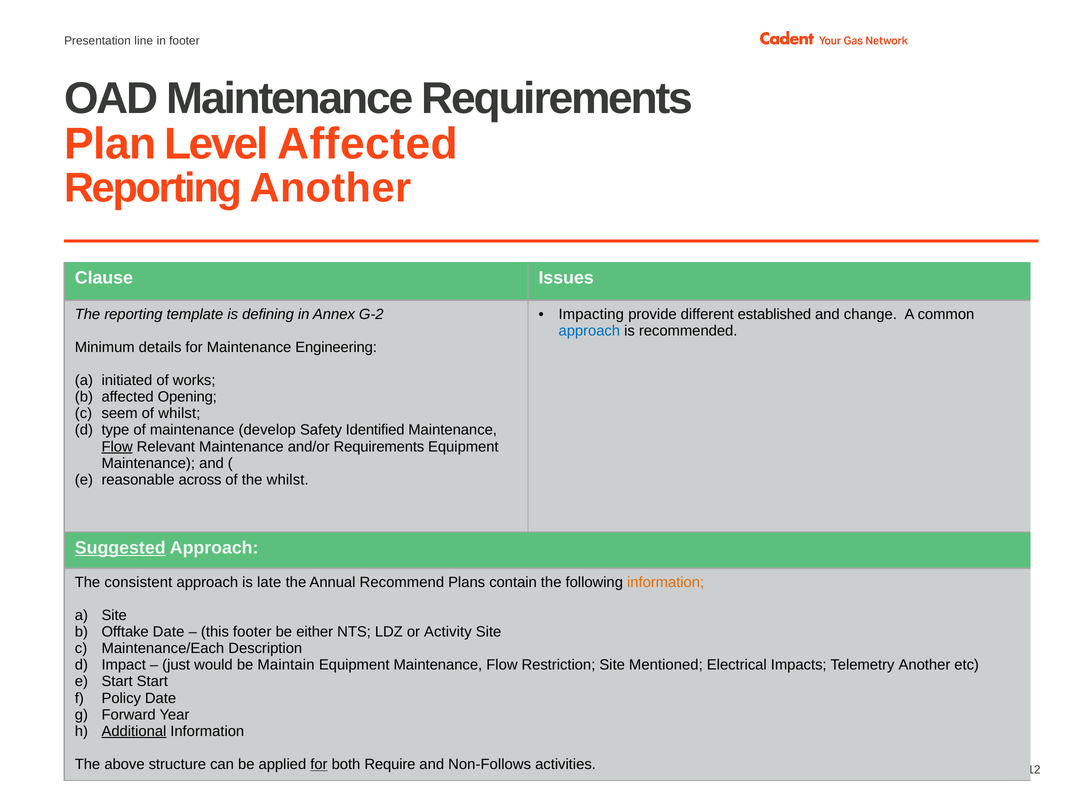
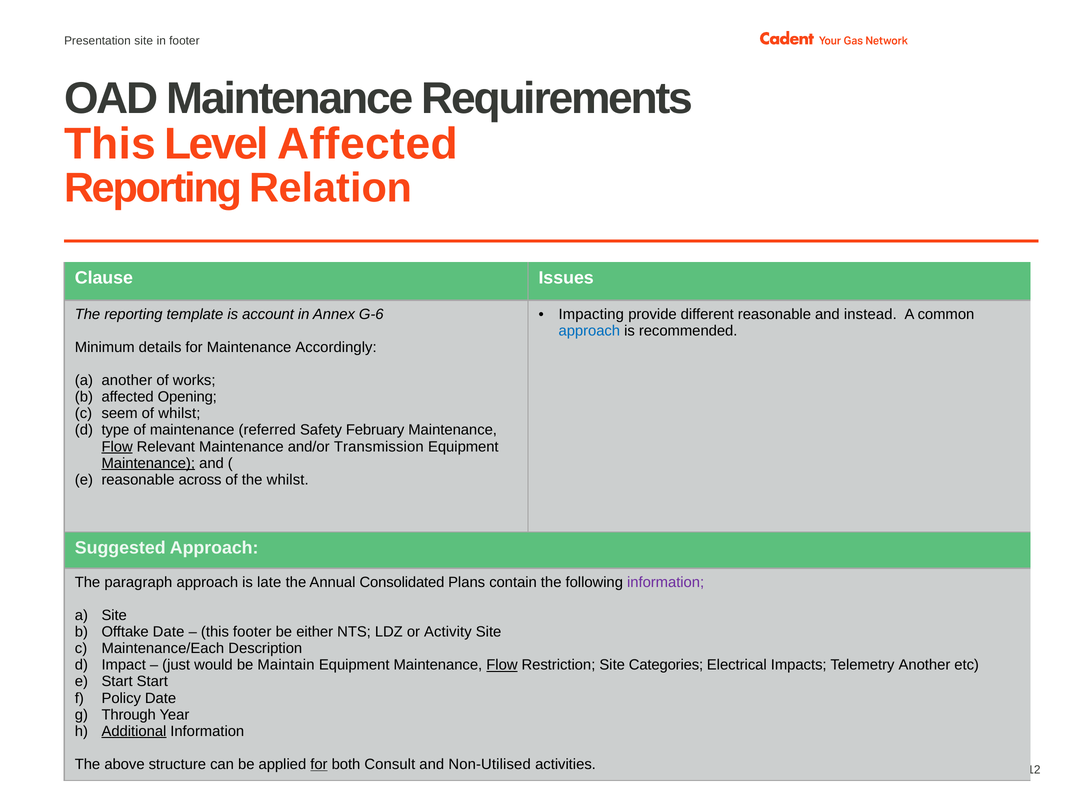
Presentation line: line -> site (144, 41)
Plan: Plan -> This (110, 144)
Reporting Another: Another -> Relation (331, 188)
defining: defining -> account (268, 314)
G-2: G-2 -> G-6 (371, 314)
different established: established -> reasonable (774, 314)
change: change -> instead (870, 314)
Engineering: Engineering -> Accordingly (336, 347)
a initiated: initiated -> another (127, 380)
develop: develop -> referred (267, 430)
Identified: Identified -> February (375, 430)
and/or Requirements: Requirements -> Transmission (379, 446)
Maintenance underline: none -> present (148, 463)
Suggested underline: present -> none (120, 547)
consistent: consistent -> paragraph (138, 582)
Recommend: Recommend -> Consolidated (402, 582)
information colour: orange -> purple (666, 582)
Flow underline: none -> present (502, 664)
Mentioned: Mentioned -> Categories (666, 664)
Forward: Forward -> Through (129, 714)
Require: Require -> Consult (390, 764)
Non-Follows: Non-Follows -> Non-Utilised (490, 764)
